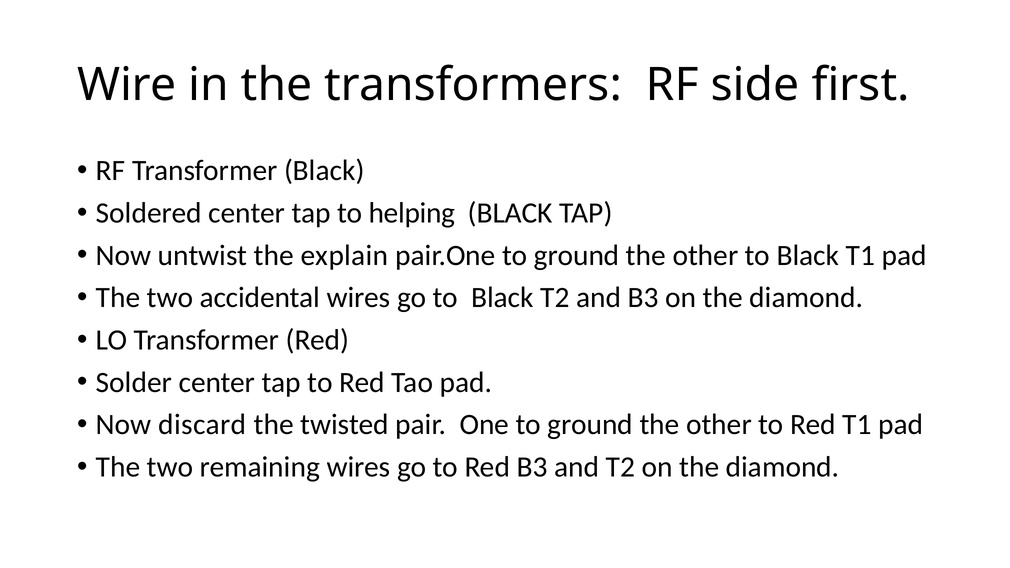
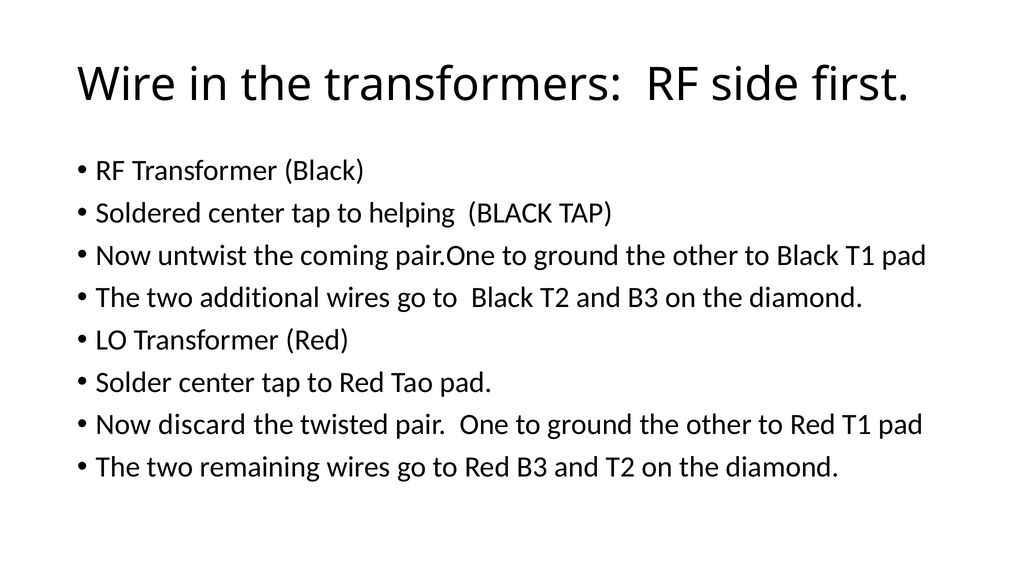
explain: explain -> coming (344, 255)
accidental: accidental -> additional (260, 298)
